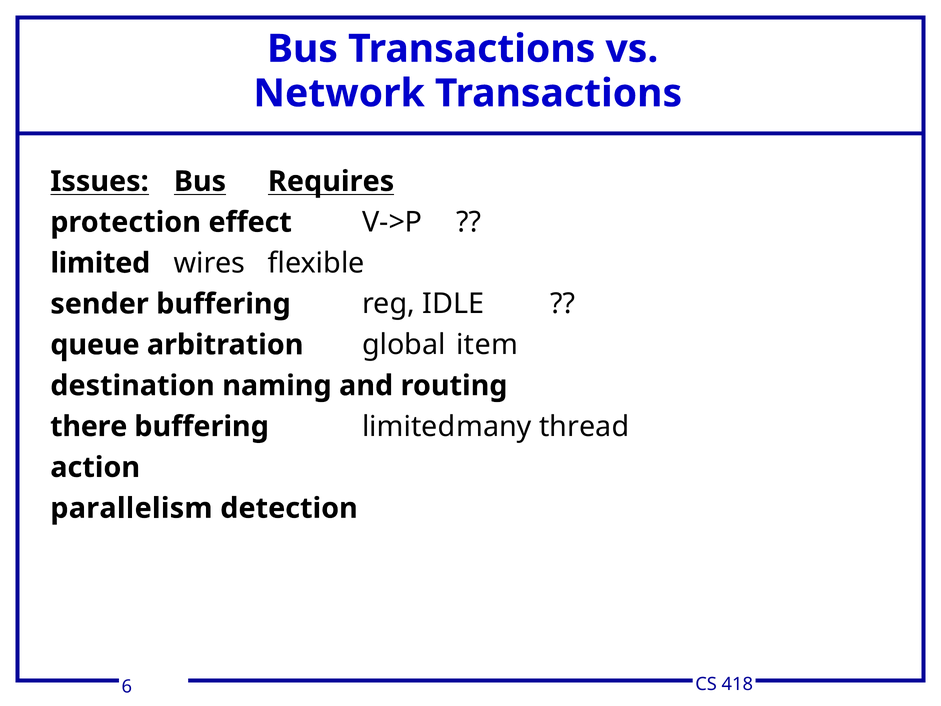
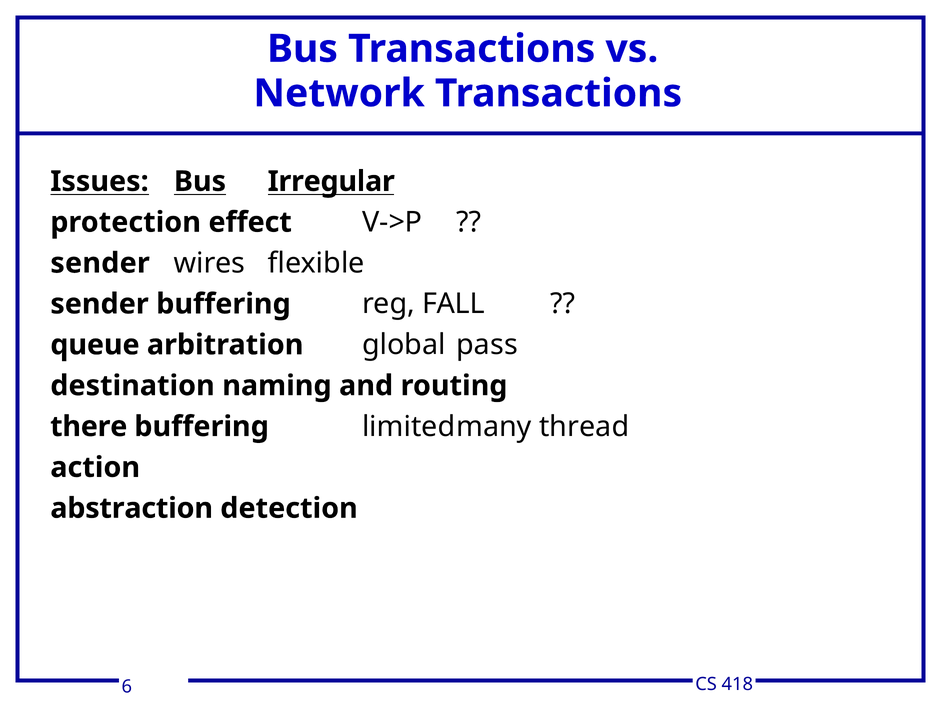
Requires: Requires -> Irregular (331, 181)
limited: limited -> sender (100, 263)
IDLE: IDLE -> FALL (454, 304)
item: item -> pass (487, 345)
parallelism: parallelism -> abstraction (132, 508)
